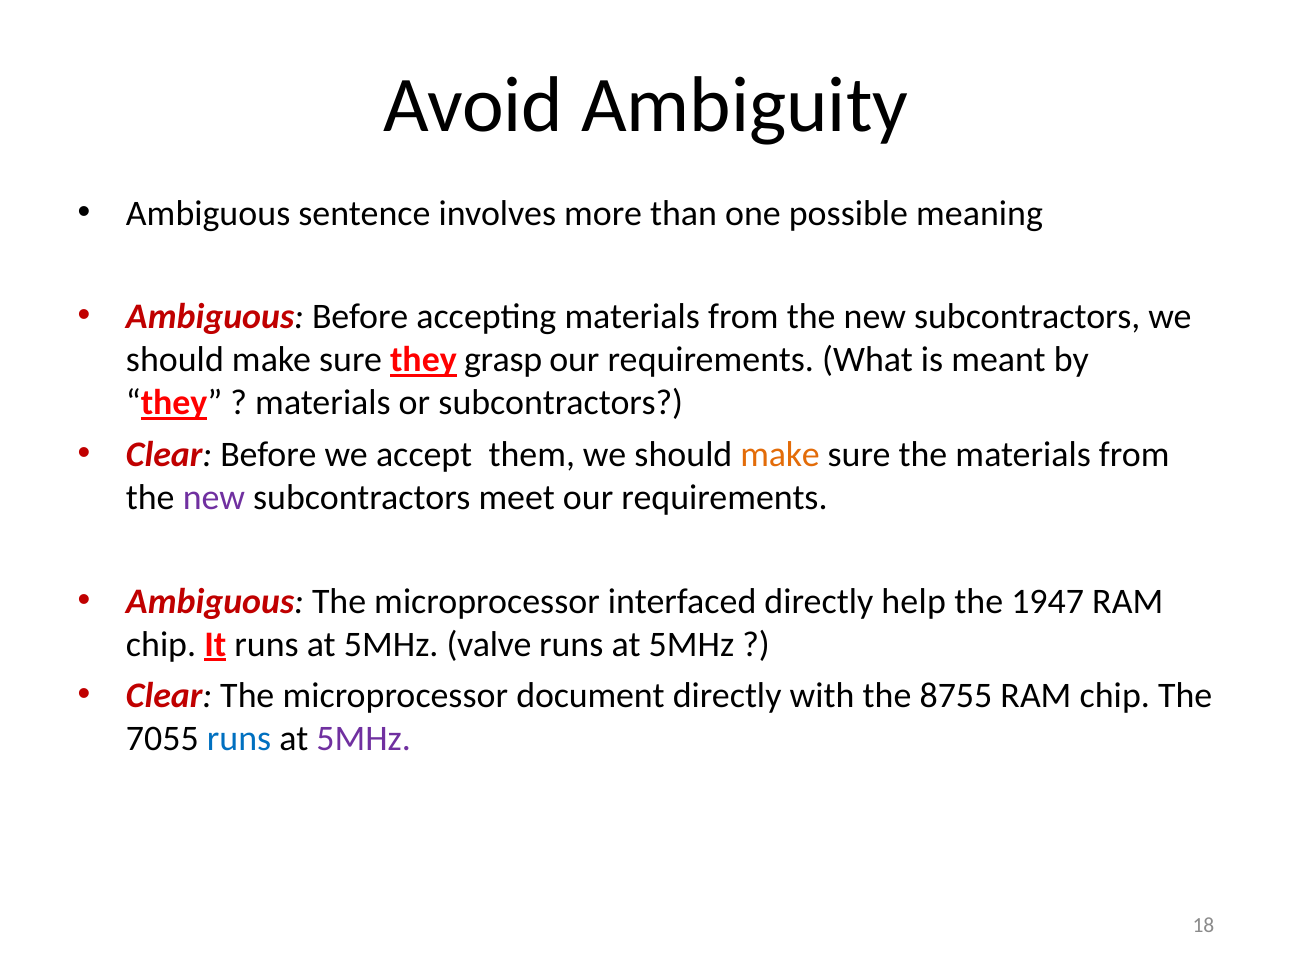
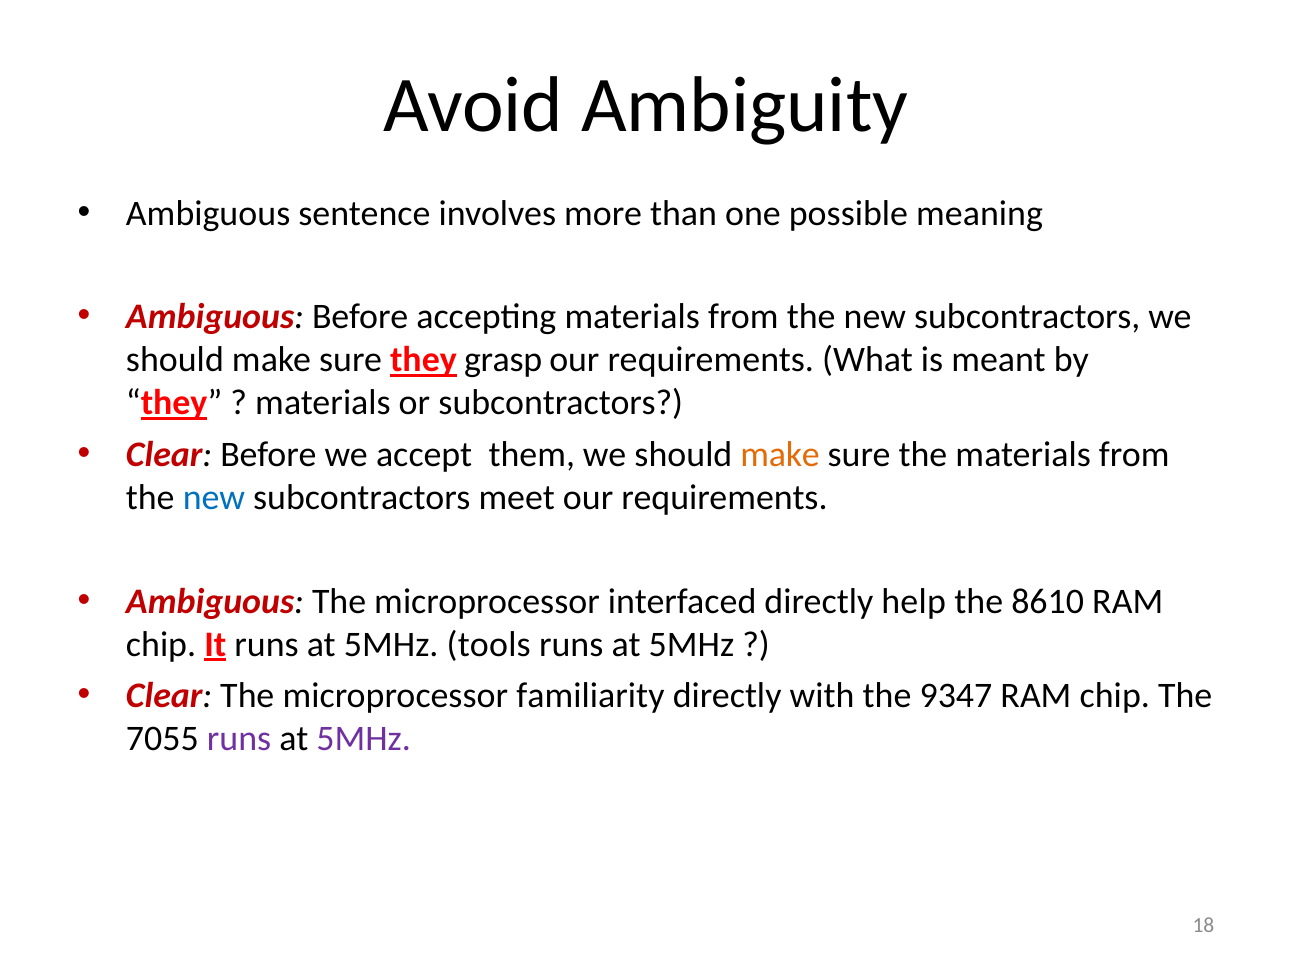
new colour: purple -> blue (214, 498)
1947: 1947 -> 8610 (1048, 601)
valve: valve -> tools (489, 644)
document: document -> familiarity (590, 696)
8755: 8755 -> 9347 (956, 696)
runs colour: blue -> purple (239, 739)
